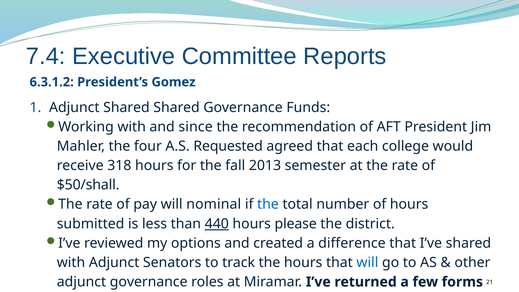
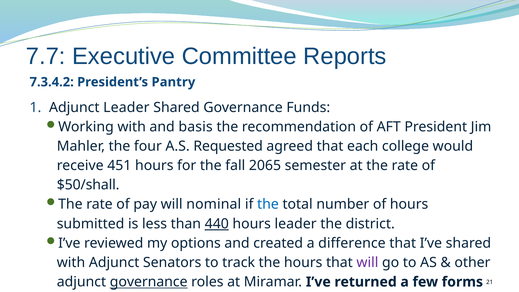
7.4: 7.4 -> 7.7 (46, 56)
6.3.1.2: 6.3.1.2 -> 7.3.4.2 (52, 82)
Gomez: Gomez -> Pantry (173, 82)
Adjunct Shared: Shared -> Leader (126, 107)
since: since -> basis (196, 127)
318: 318 -> 451 (119, 166)
2013: 2013 -> 2065 (265, 166)
hours please: please -> leader (296, 224)
will colour: blue -> purple (367, 262)
governance underline: none -> present (149, 282)
